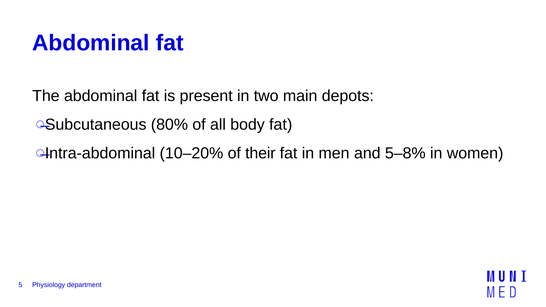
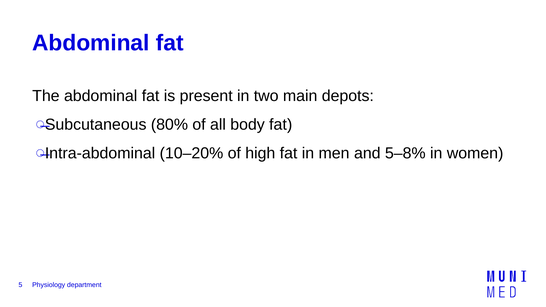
their: their -> high (260, 153)
